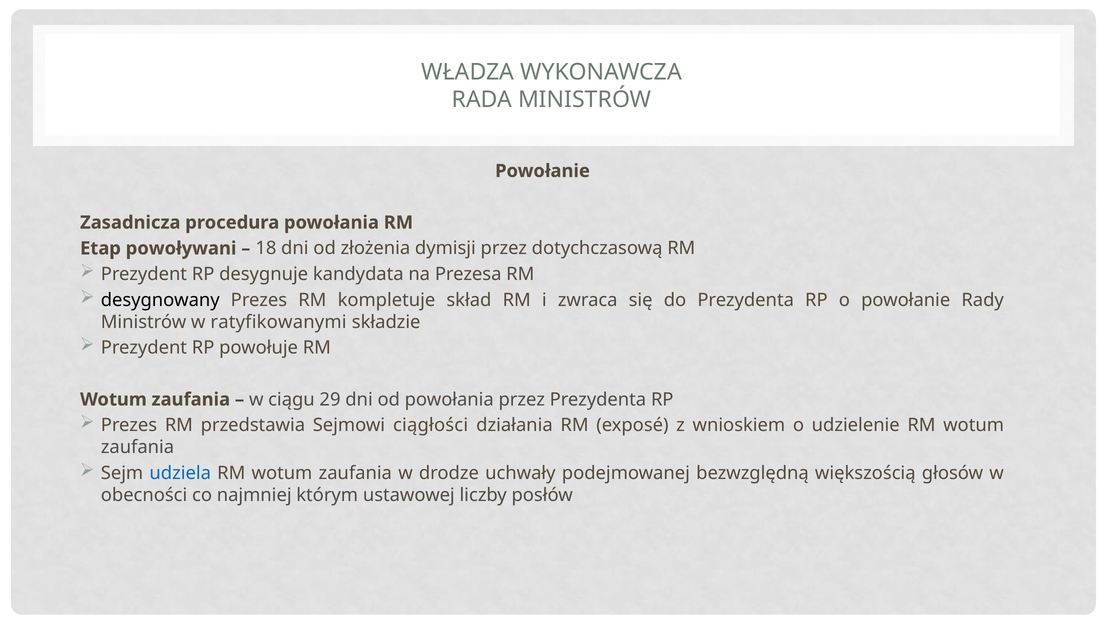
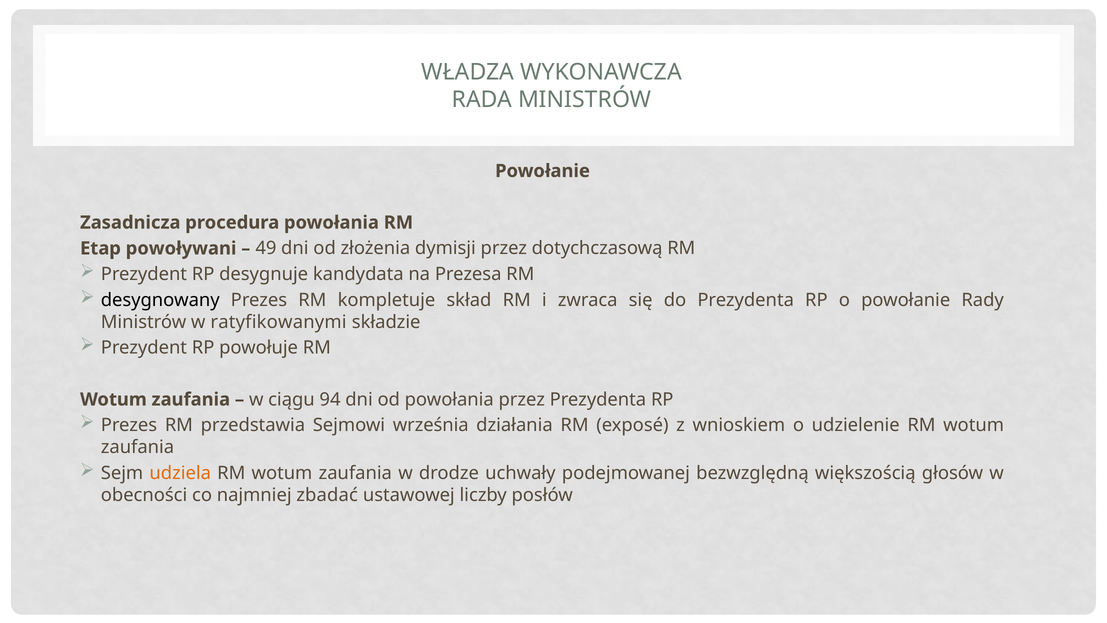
18: 18 -> 49 (266, 248)
29: 29 -> 94 (330, 399)
ciągłości: ciągłości -> września (431, 425)
udziela colour: blue -> orange (180, 473)
którym: którym -> zbadać (327, 495)
